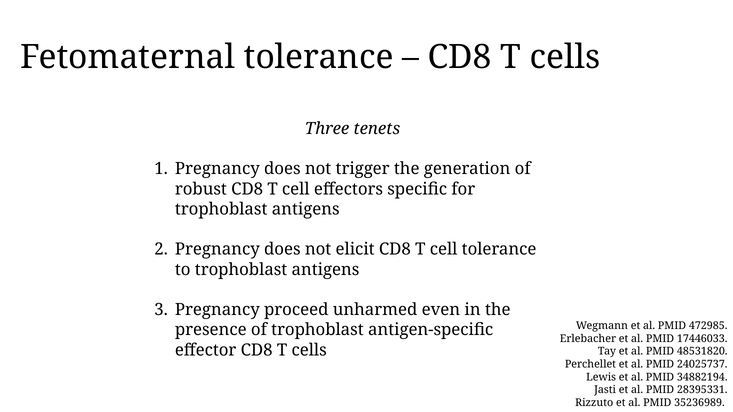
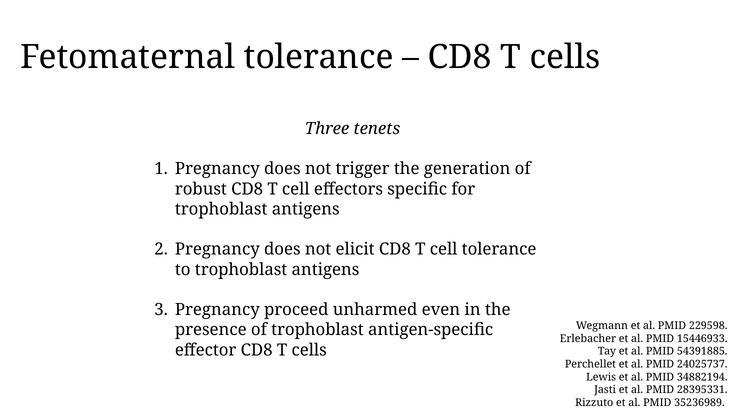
472985: 472985 -> 229598 (708, 326)
17446033: 17446033 -> 15446933 (702, 339)
48531820: 48531820 -> 54391885 (702, 352)
